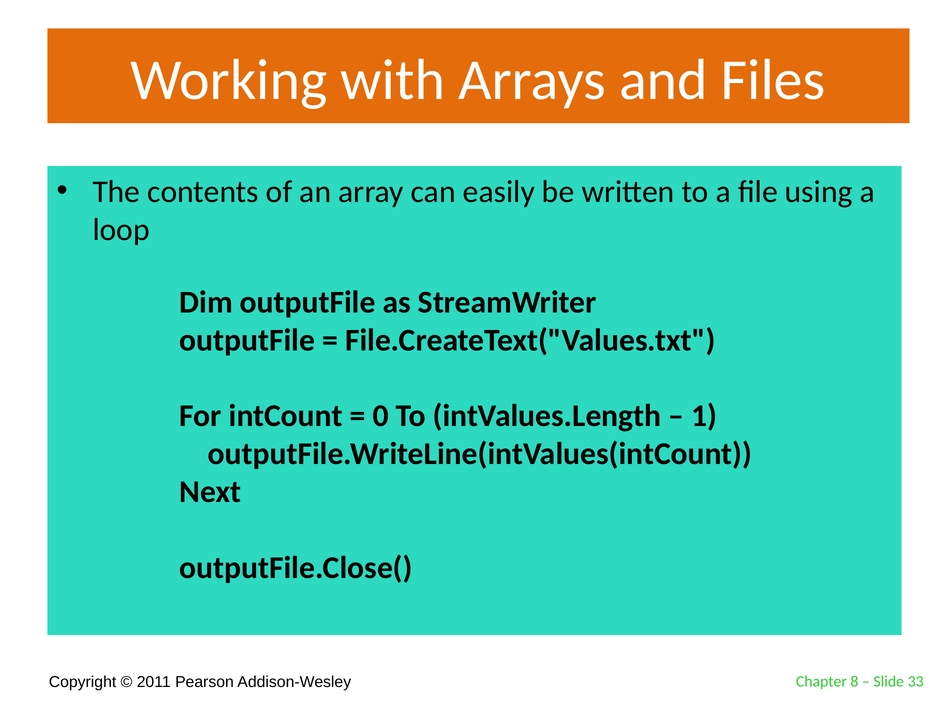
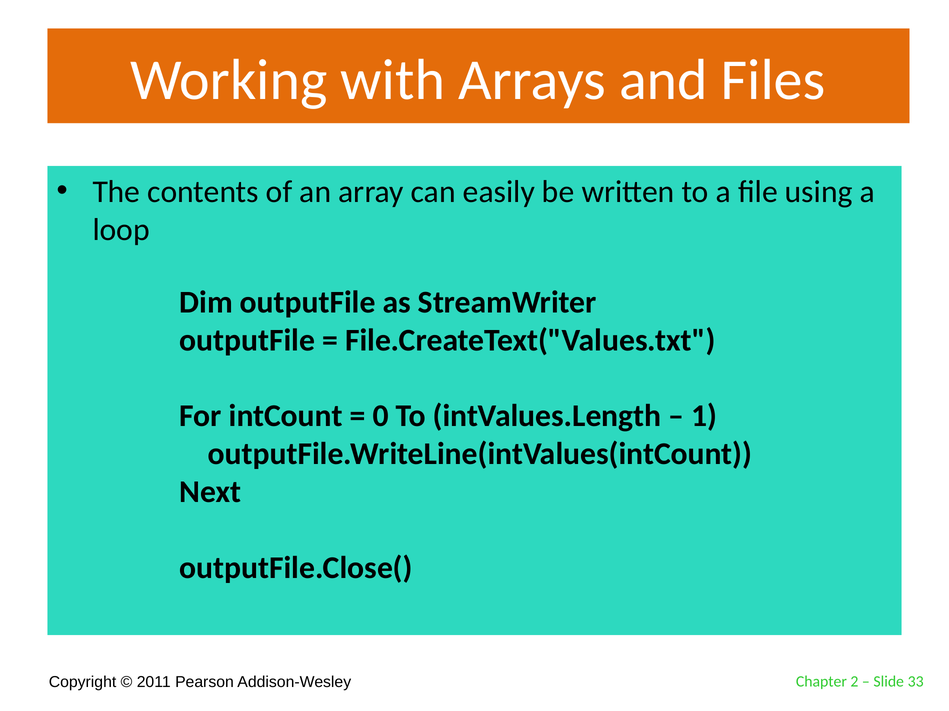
8: 8 -> 2 (854, 682)
